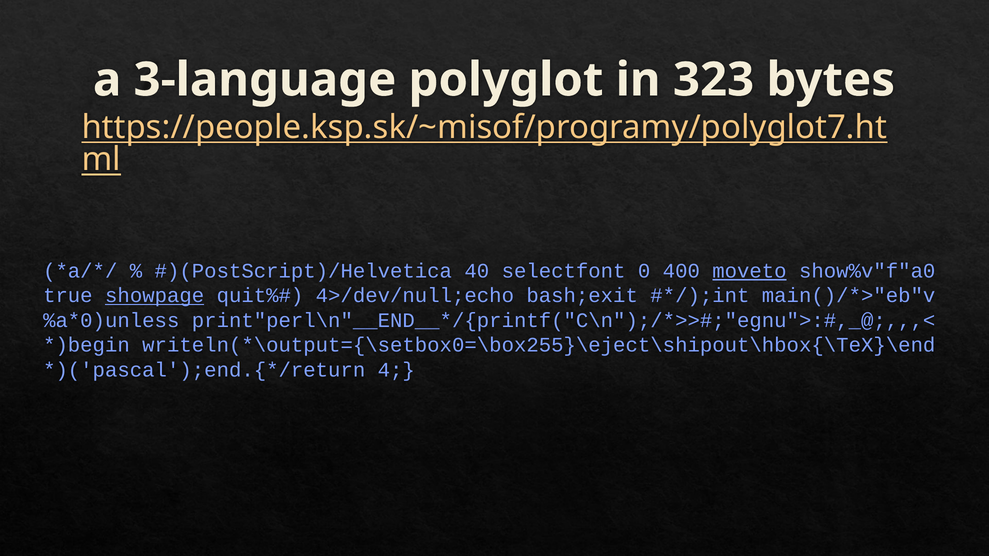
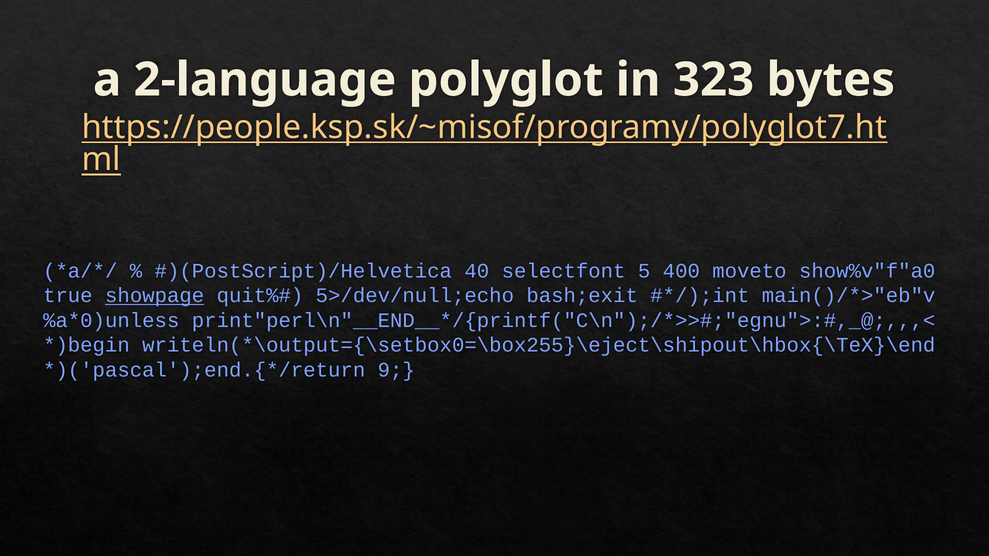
3-language: 3-language -> 2-language (265, 80)
0: 0 -> 5 (644, 271)
moveto underline: present -> none (749, 271)
4>/dev/null;echo: 4>/dev/null;echo -> 5>/dev/null;echo (415, 296)
4: 4 -> 9 (396, 370)
